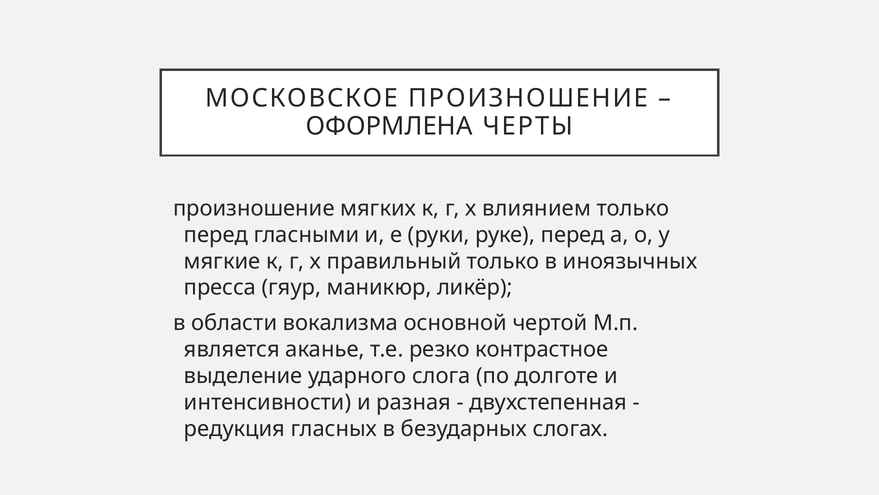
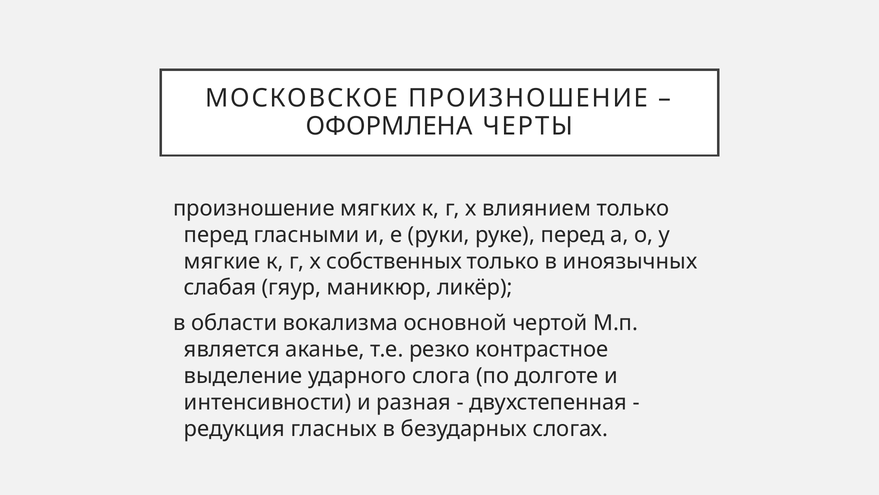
правильный: правильный -> собственных (394, 261)
пресса: пресса -> слабая (220, 287)
